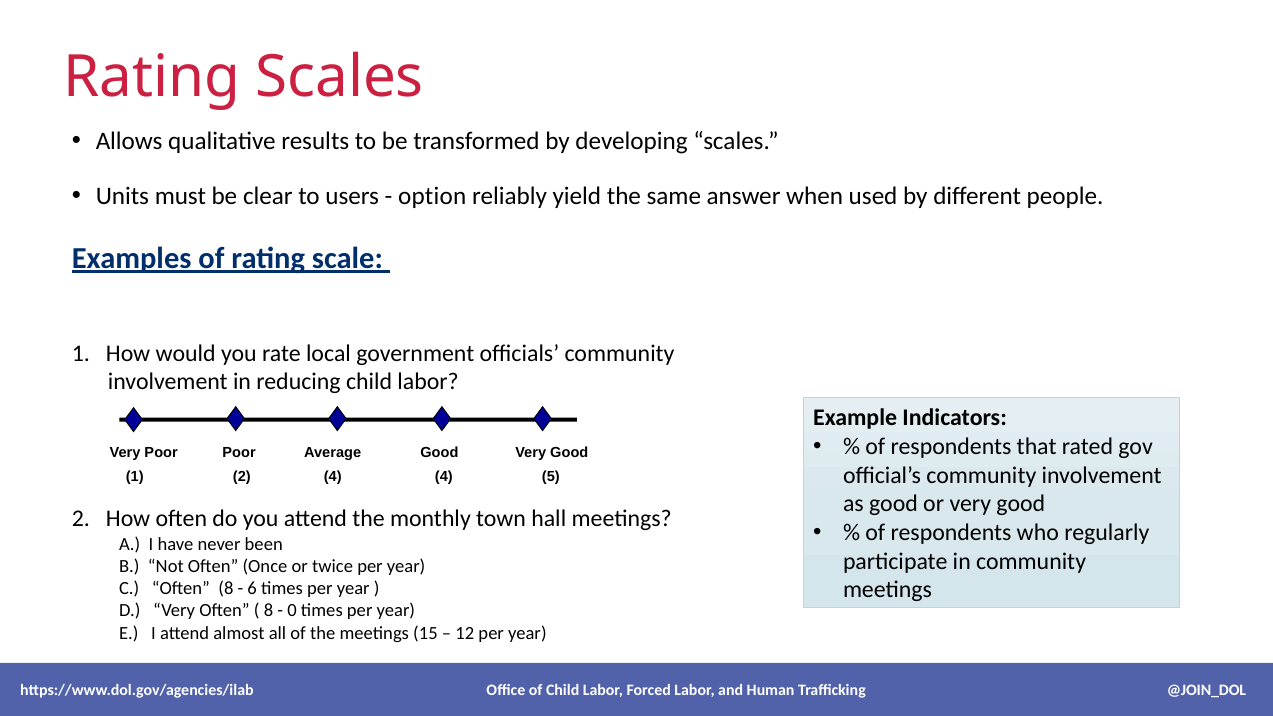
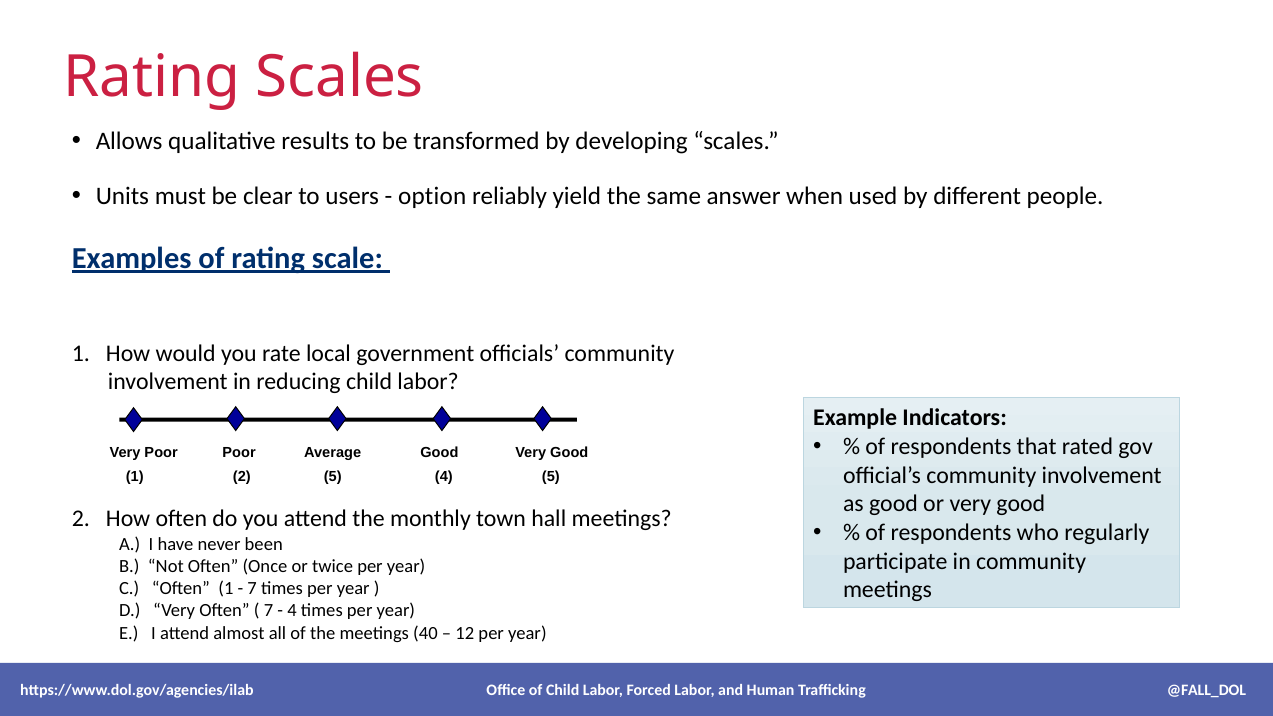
2 4: 4 -> 5 (333, 477)
Often 8: 8 -> 1 (226, 589)
6: 6 -> 7 (252, 589)
8: 8 -> 7 (268, 611)
0: 0 -> 4 (292, 611)
15: 15 -> 40 (425, 633)
@JOIN_DOL: @JOIN_DOL -> @FALL_DOL (1206, 690)
